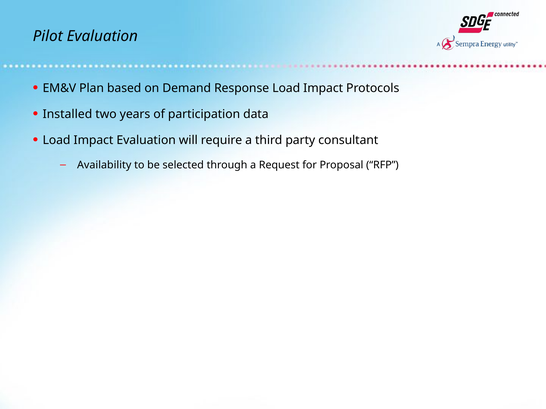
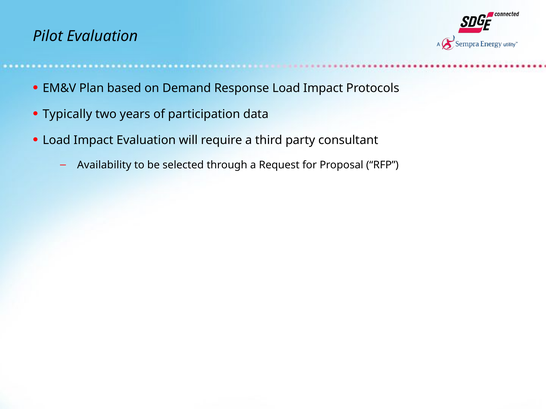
Installed: Installed -> Typically (67, 114)
